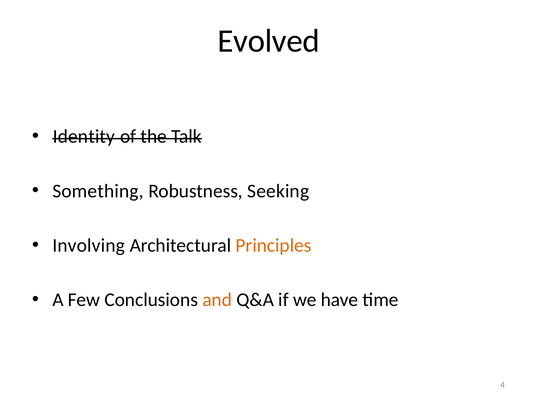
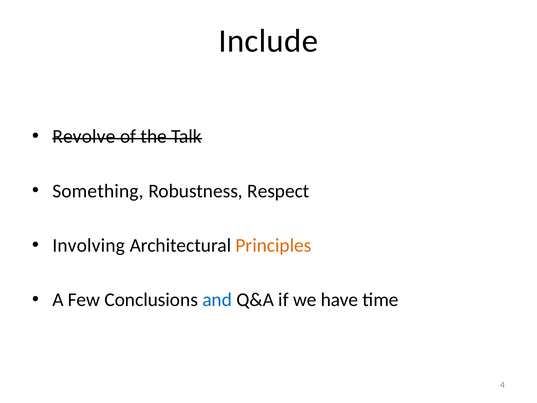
Evolved: Evolved -> Include (268, 41)
Identity: Identity -> Revolve (84, 136)
Seeking: Seeking -> Respect (278, 191)
and colour: orange -> blue (217, 300)
